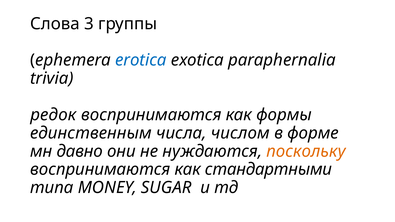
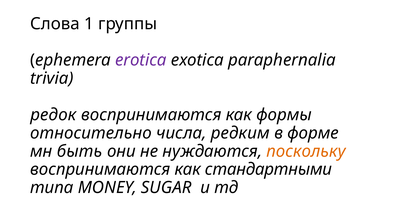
3: 3 -> 1 (89, 24)
erotica colour: blue -> purple (141, 60)
единственным: единственным -> относительно (91, 133)
числом: числом -> редким (240, 133)
давно: давно -> быть (80, 151)
